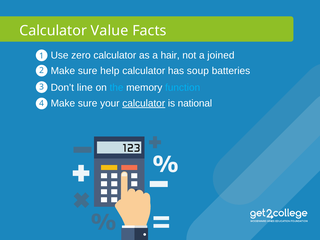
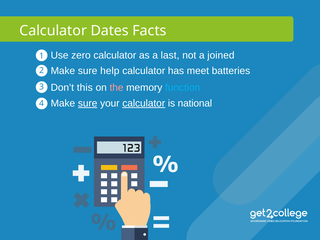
Value: Value -> Dates (110, 31)
hair: hair -> last (170, 55)
soup: soup -> meet (198, 71)
line: line -> this (85, 87)
the colour: light blue -> pink (117, 87)
sure underline: none -> present (88, 103)
